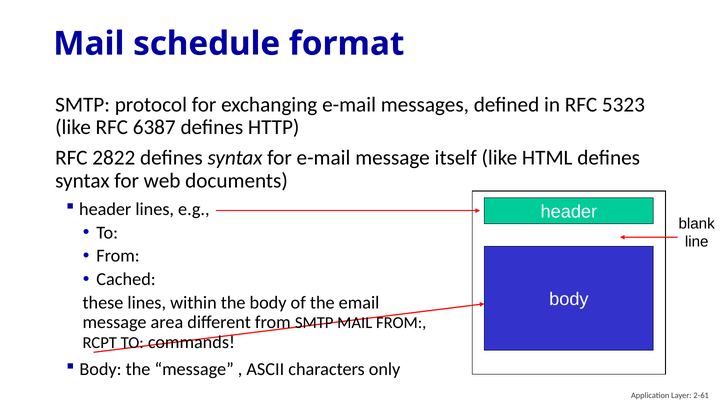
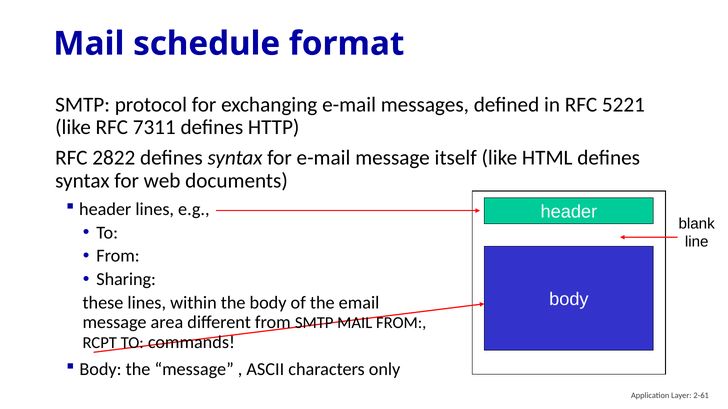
5323: 5323 -> 5221 (623, 105)
6387: 6387 -> 7311 (154, 128)
Cached: Cached -> Sharing (126, 280)
